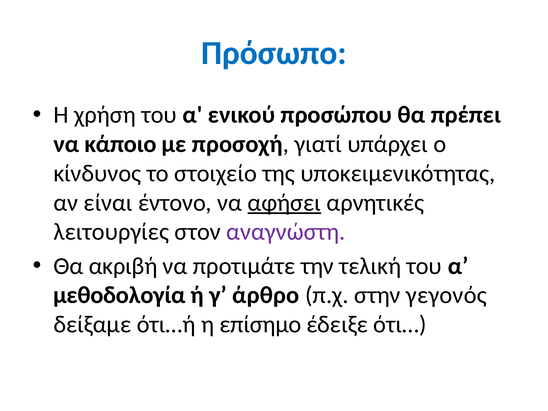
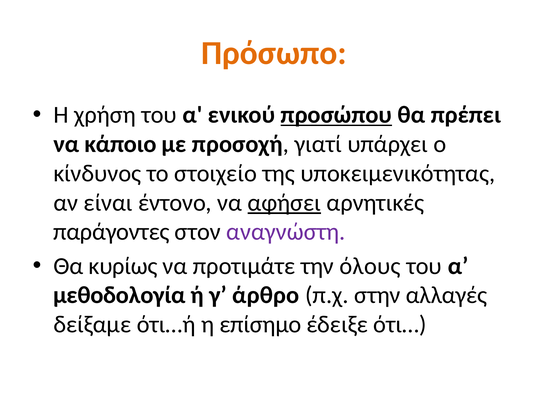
Πρόσωπο colour: blue -> orange (274, 53)
προσώπου underline: none -> present (336, 115)
λειτουργίες: λειτουργίες -> παράγοντες (111, 232)
ακριβή: ακριβή -> κυρίως (123, 266)
τελική: τελική -> όλους (370, 266)
γεγονός: γεγονός -> αλλαγές (447, 295)
